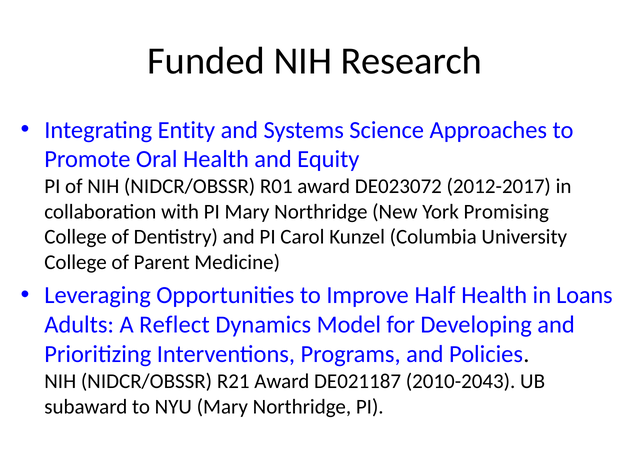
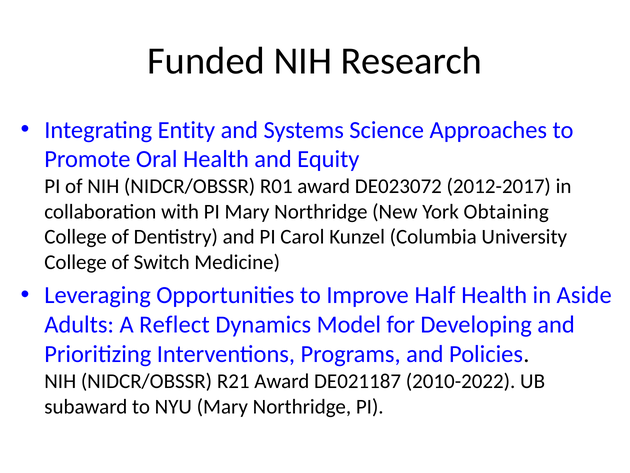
Promising: Promising -> Obtaining (506, 212)
Parent: Parent -> Switch (162, 262)
Loans: Loans -> Aside (584, 295)
2010-2043: 2010-2043 -> 2010-2022 (461, 381)
